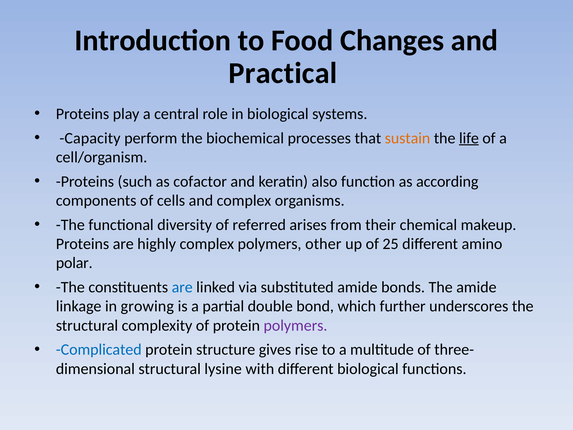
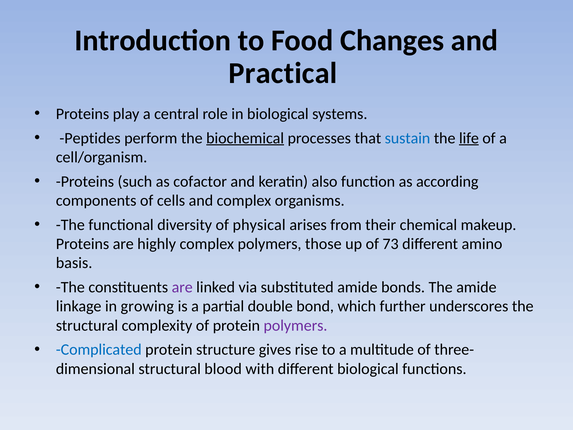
Capacity: Capacity -> Peptides (90, 138)
biochemical underline: none -> present (245, 138)
sustain colour: orange -> blue (407, 138)
referred: referred -> physical (259, 225)
other: other -> those (323, 244)
25: 25 -> 73 (391, 244)
polar: polar -> basis (74, 263)
are colour: blue -> purple (182, 287)
lysine: lysine -> blood (223, 369)
